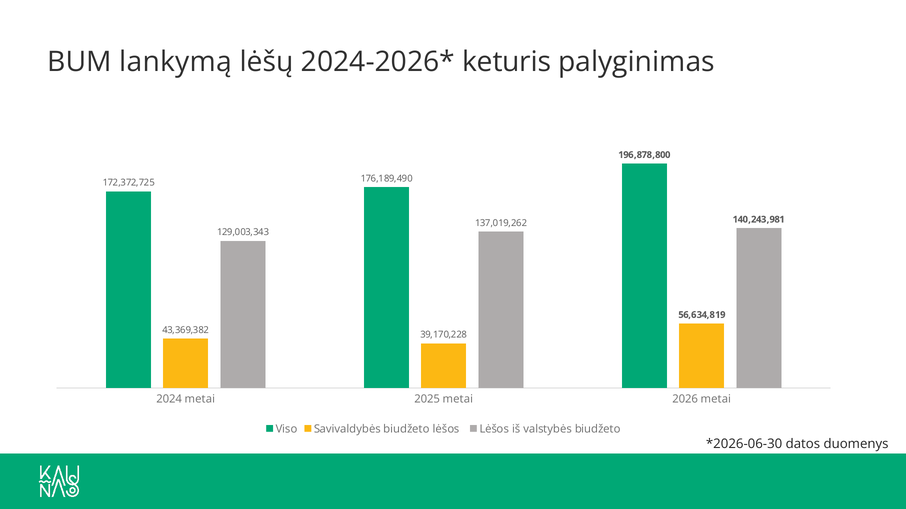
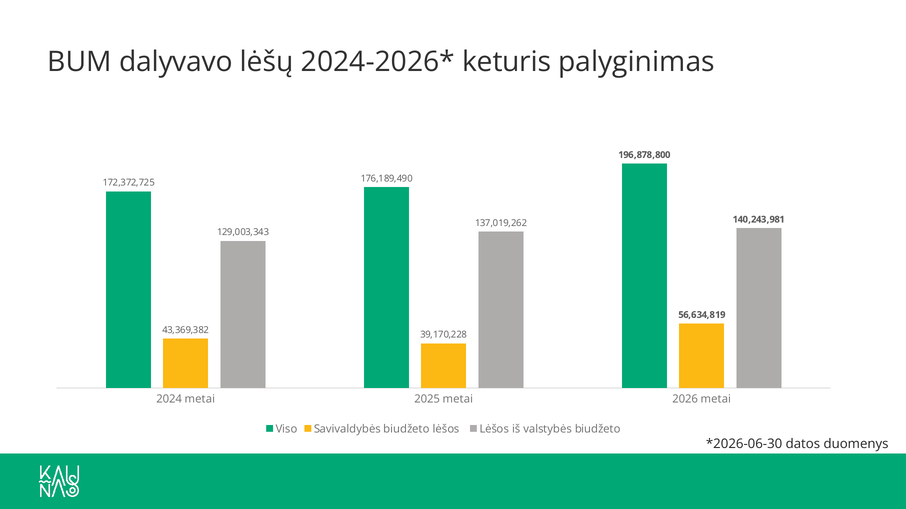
lankymą: lankymą -> dalyvavo (176, 62)
